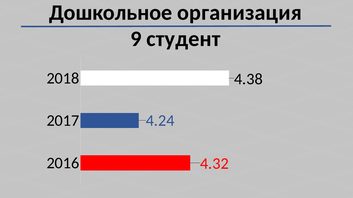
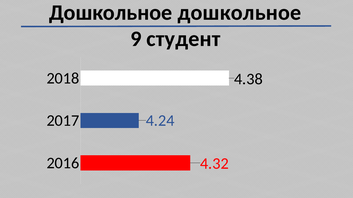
Дошкольное организация: организация -> дошкольное (239, 13)
